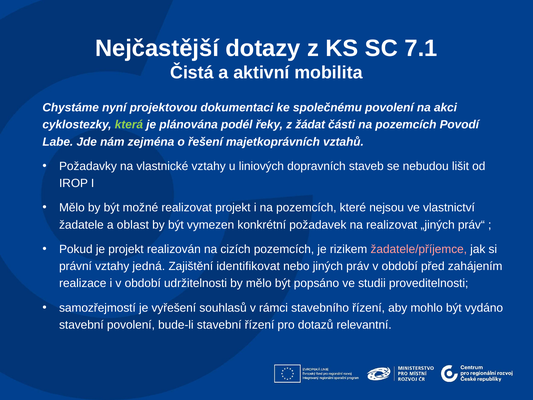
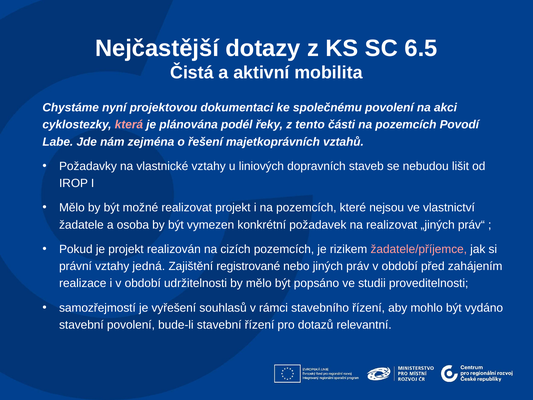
7.1: 7.1 -> 6.5 (421, 48)
která colour: light green -> pink (129, 125)
žádat: žádat -> tento (310, 125)
oblast: oblast -> osoba (133, 225)
identifikovat: identifikovat -> registrované (248, 266)
